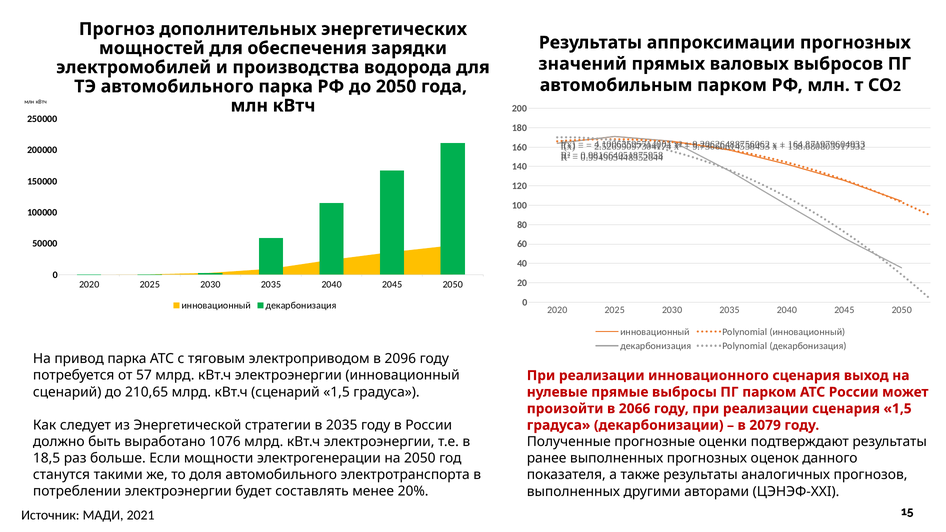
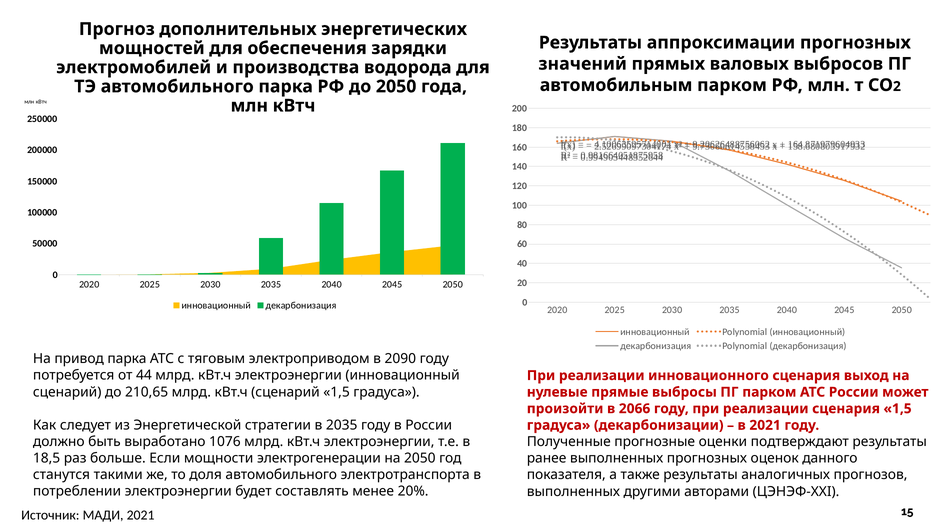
2096: 2096 -> 2090 (400, 359)
57: 57 -> 44 (144, 375)
в 2079: 2079 -> 2021 (765, 425)
